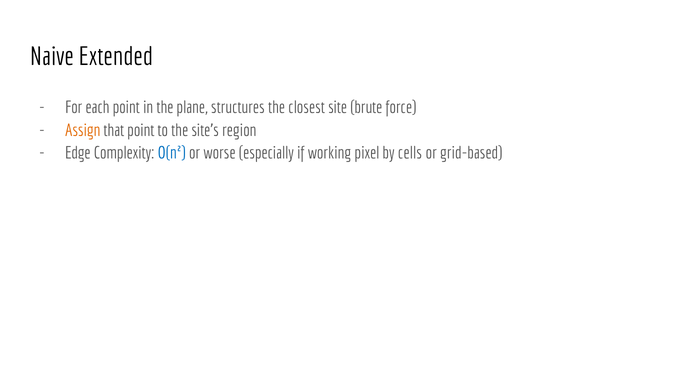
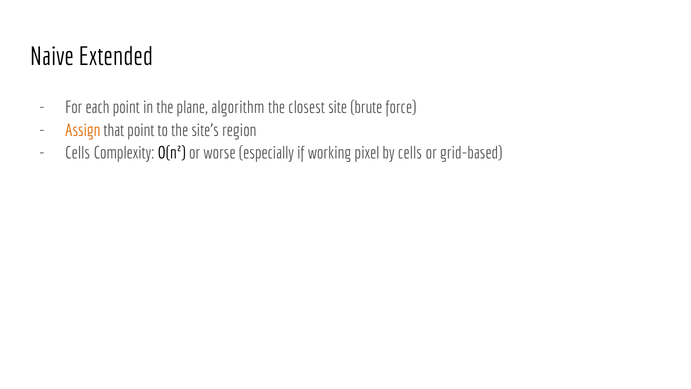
structures: structures -> algorithm (238, 108)
Edge: Edge -> Cells (78, 153)
O(n² colour: blue -> black (172, 153)
